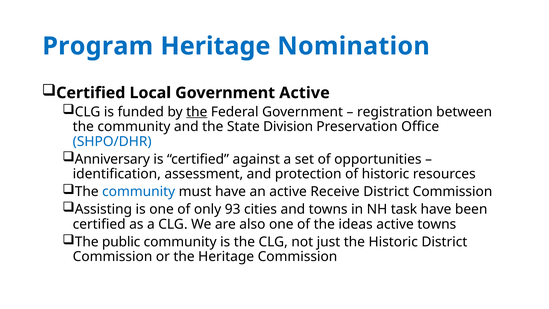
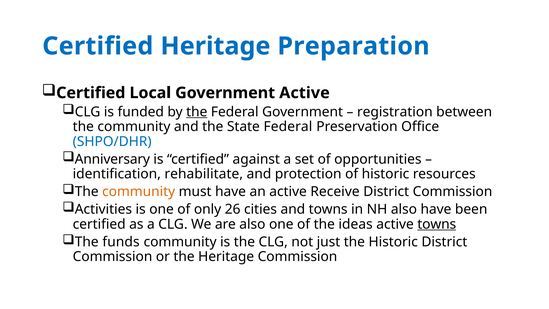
Program: Program -> Certified (98, 46)
Nomination: Nomination -> Preparation (353, 46)
State Division: Division -> Federal (288, 127)
assessment: assessment -> rehabilitate (204, 174)
community colour: blue -> orange (139, 192)
Assisting: Assisting -> Activities (103, 209)
93: 93 -> 26 (233, 209)
NH task: task -> also (404, 209)
towns underline: none -> present (437, 224)
public: public -> funds (121, 242)
